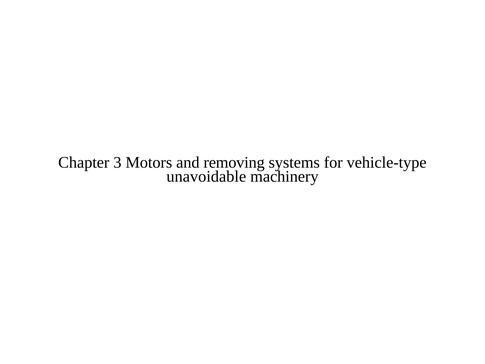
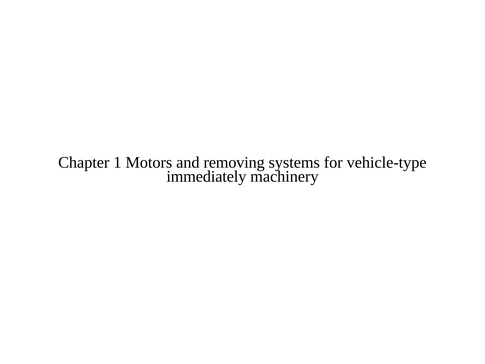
3: 3 -> 1 (117, 163)
unavoidable: unavoidable -> immediately (206, 176)
